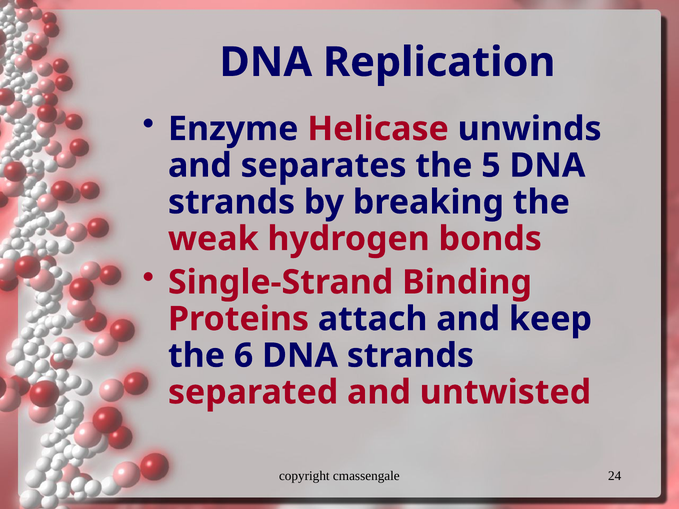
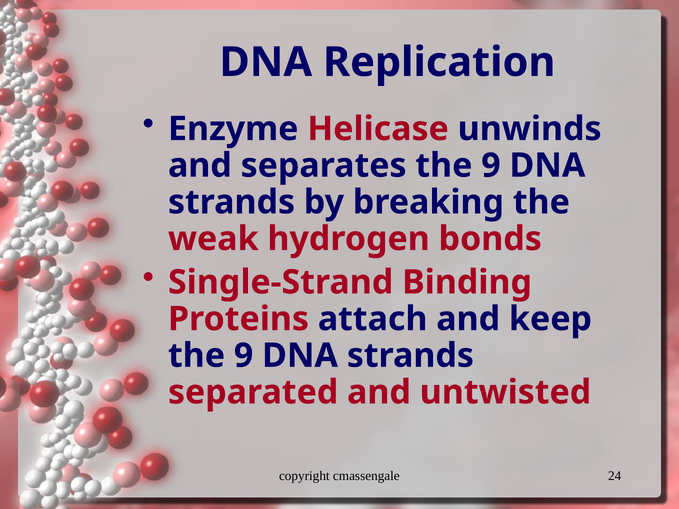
separates the 5: 5 -> 9 (491, 166)
6: 6 -> 9 (244, 356)
